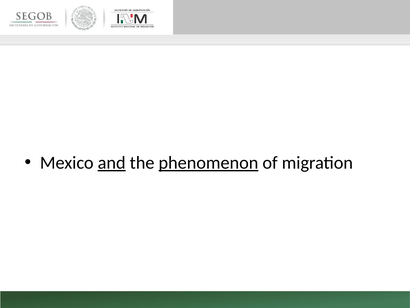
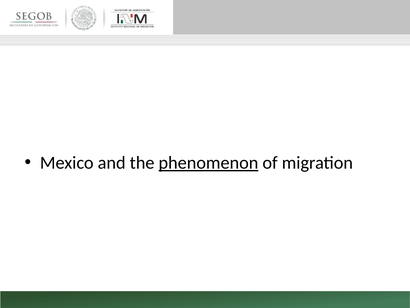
and underline: present -> none (112, 163)
